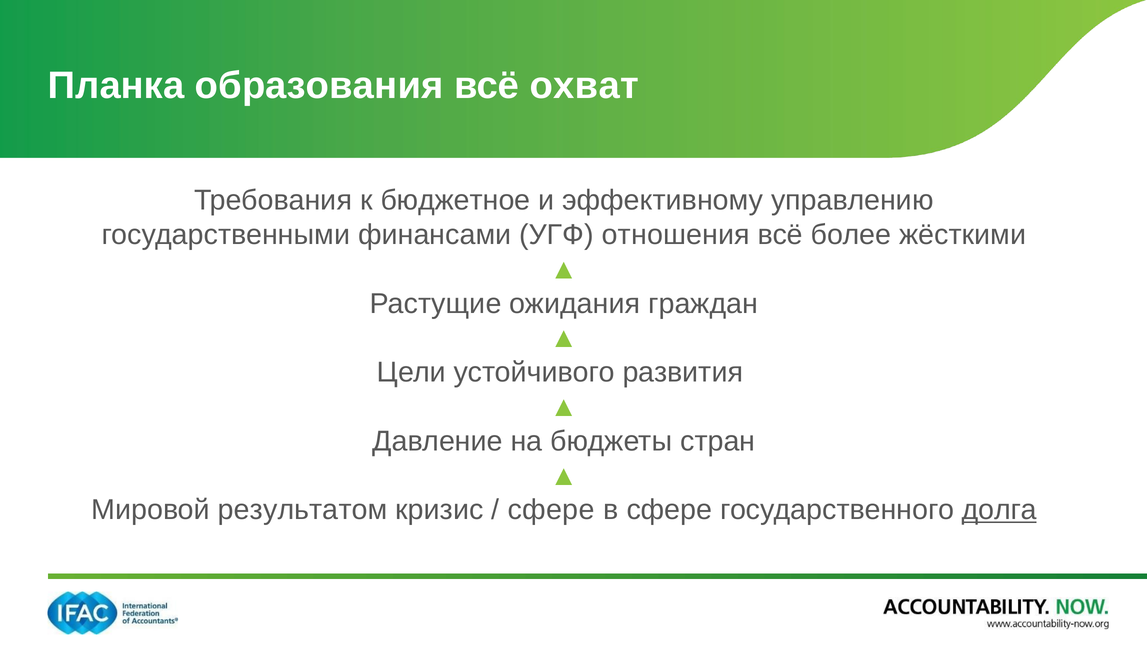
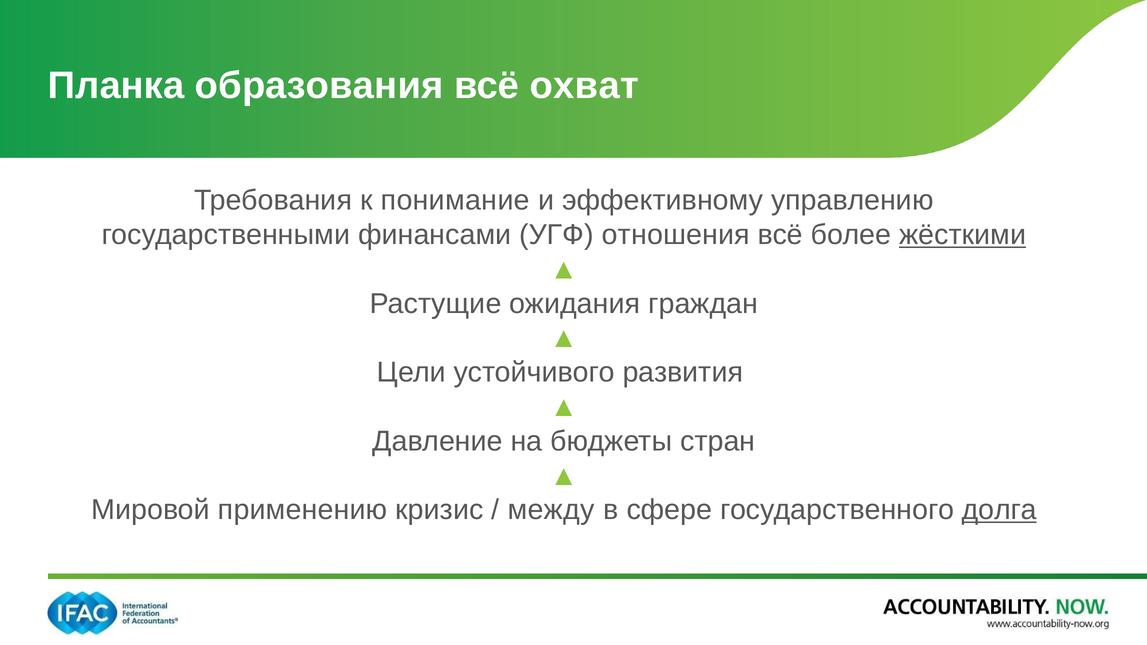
бюджетное: бюджетное -> понимание (455, 200)
жёсткими underline: none -> present (963, 235)
результатом: результатом -> применению (303, 510)
сфере: сфере -> между (551, 510)
